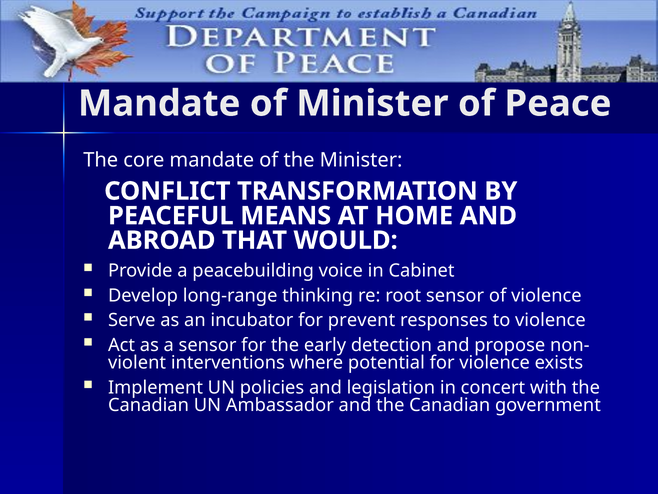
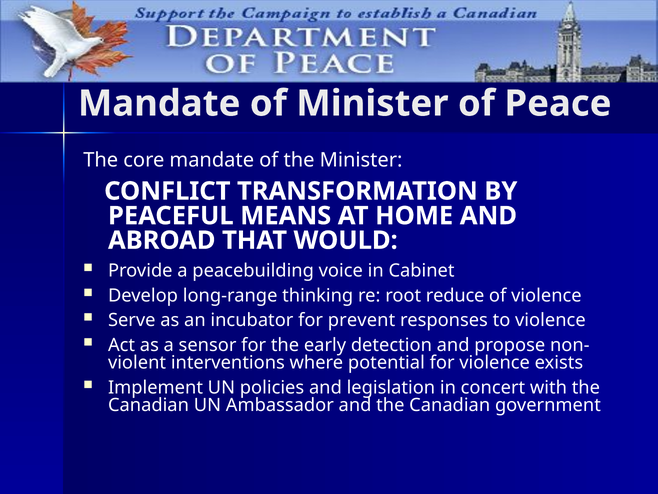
root sensor: sensor -> reduce (455, 295)
